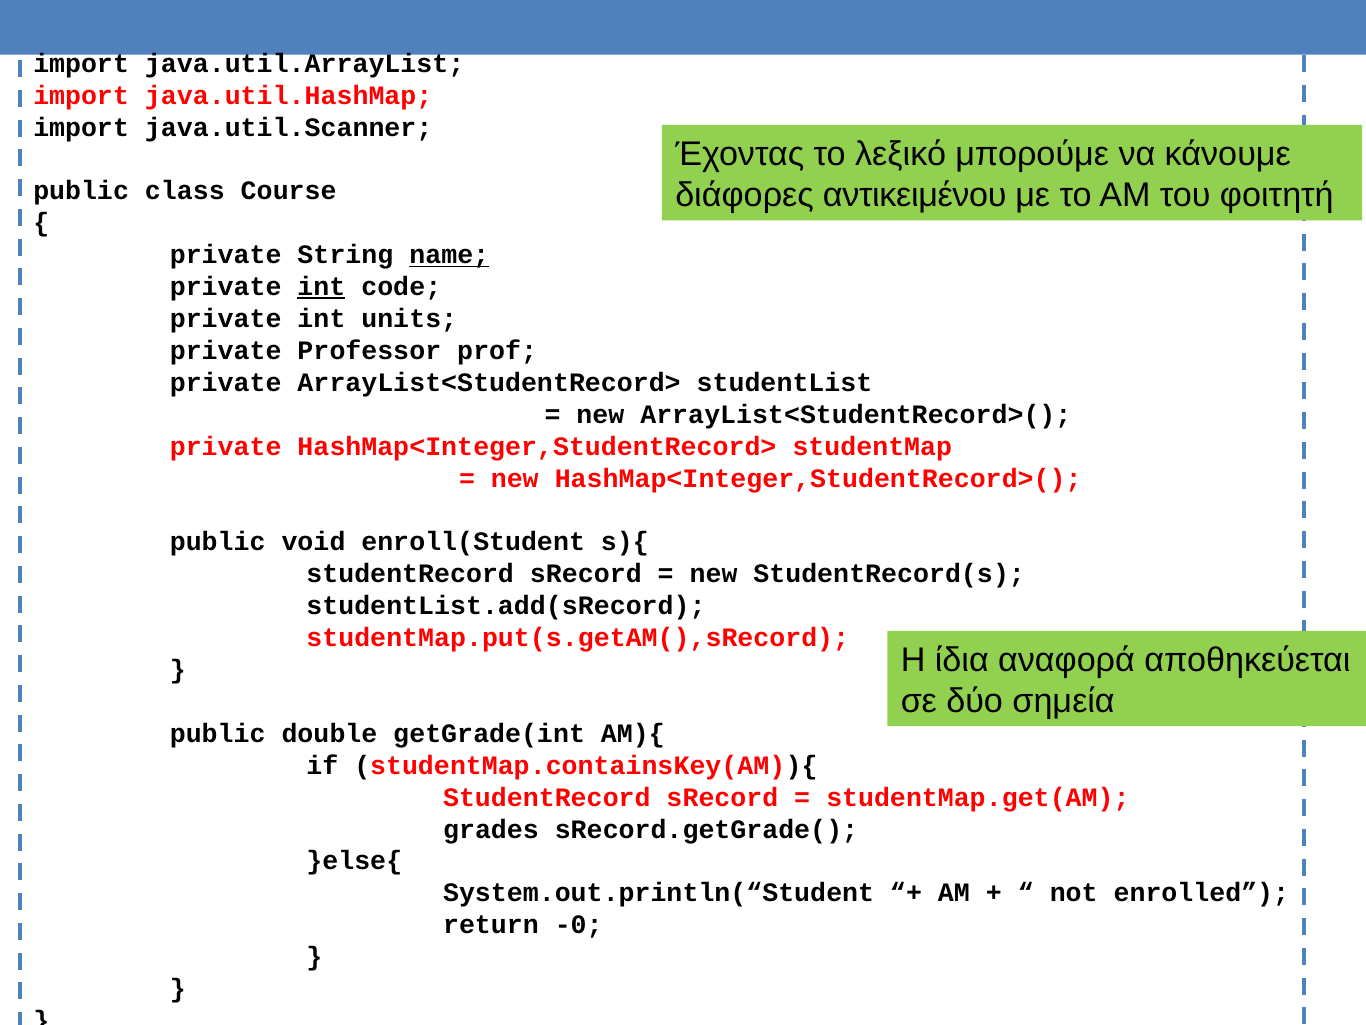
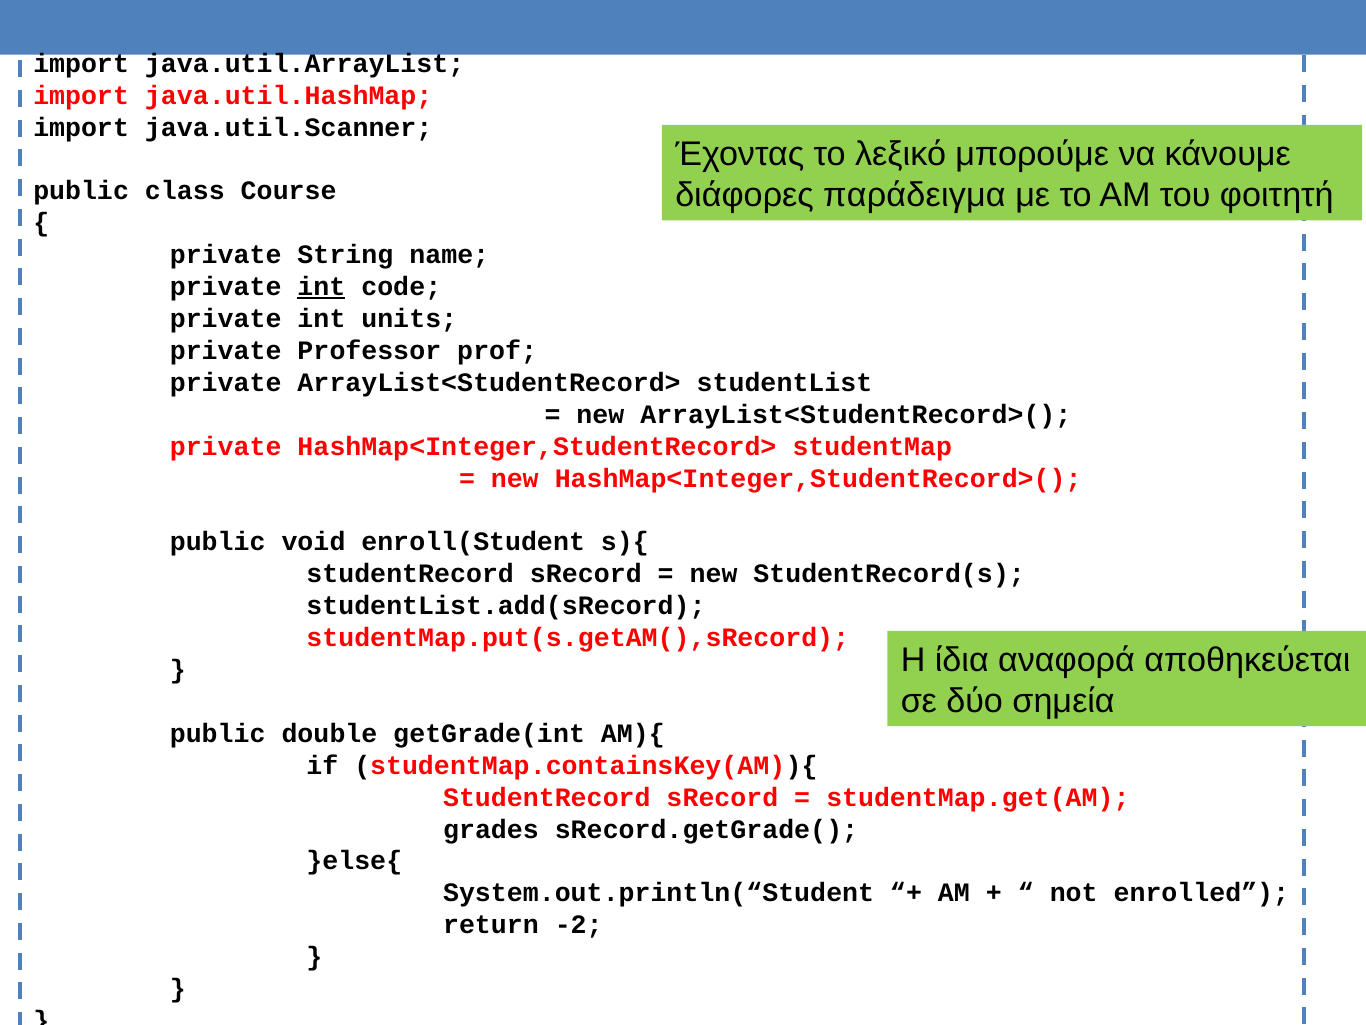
αντικειμένου: αντικειμένου -> παράδειγμα (914, 196)
name underline: present -> none (449, 255)
-0: -0 -> -2 (579, 925)
